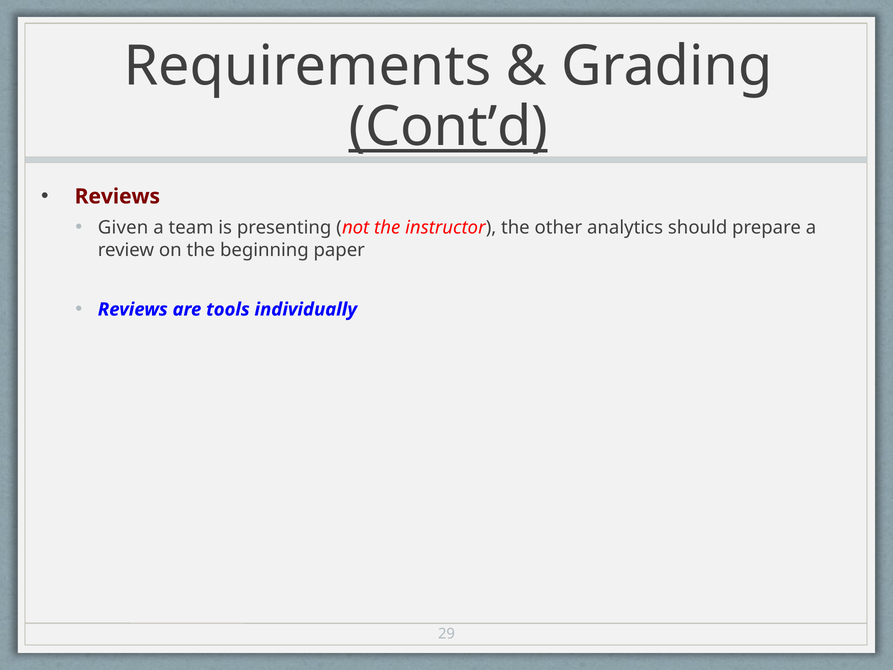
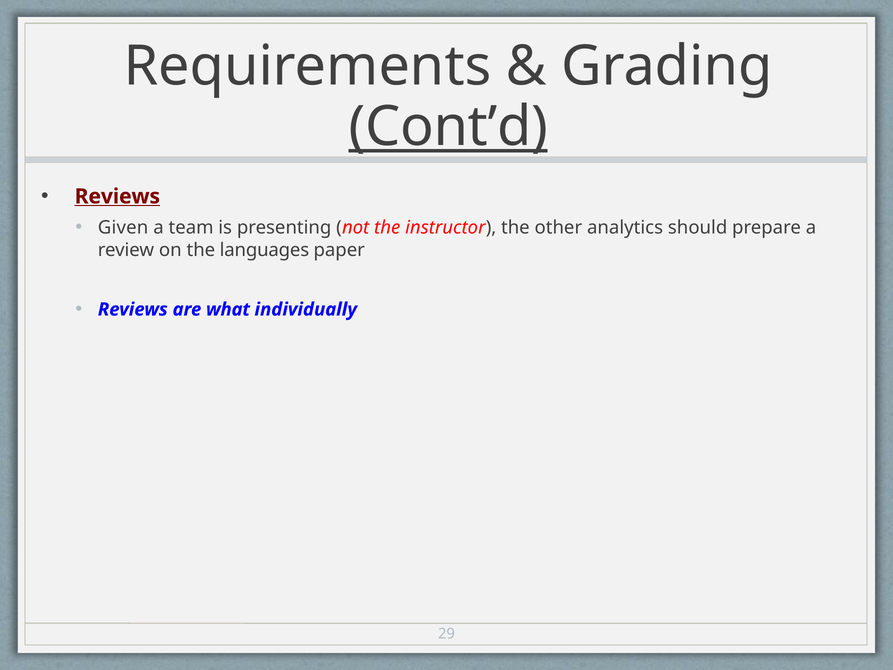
Reviews underline: none -> present (117, 196)
beginning: beginning -> languages (264, 250)
tools: tools -> what (228, 309)
